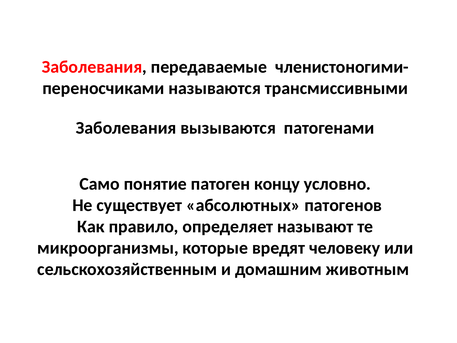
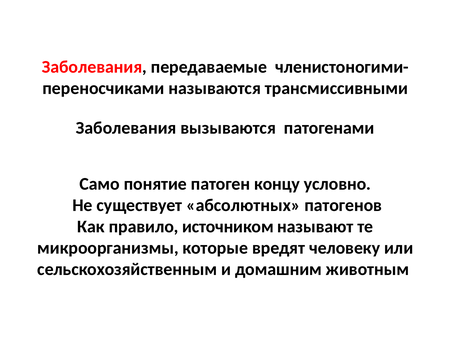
определяет: определяет -> источником (228, 226)
